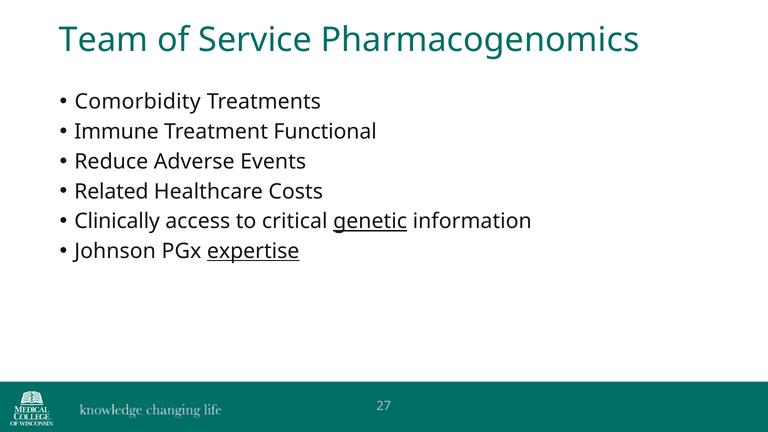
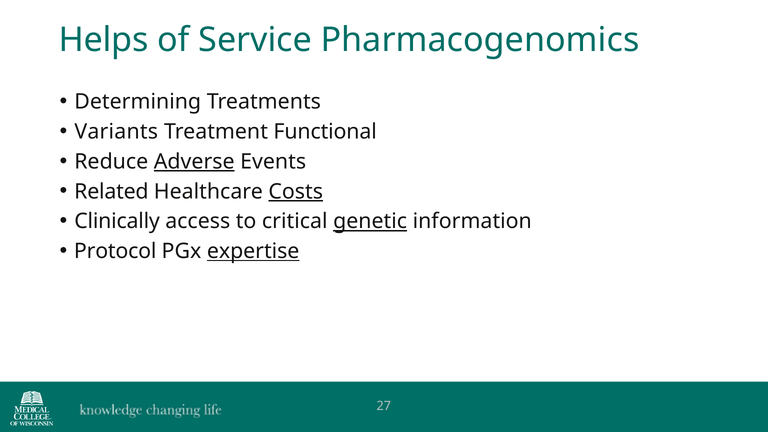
Team: Team -> Helps (104, 40)
Comorbidity: Comorbidity -> Determining (138, 102)
Immune: Immune -> Variants (116, 132)
Adverse underline: none -> present (194, 162)
Costs underline: none -> present (296, 192)
Johnson: Johnson -> Protocol (115, 251)
